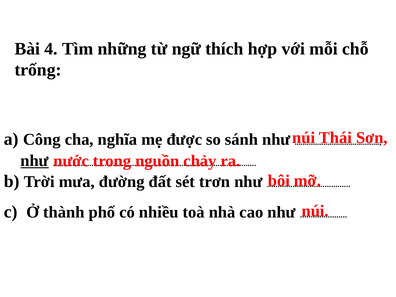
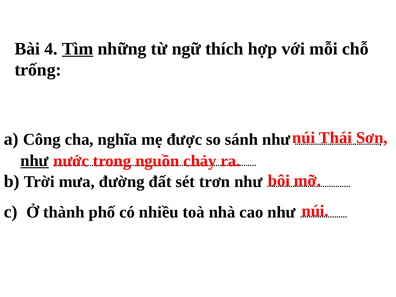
Tìm underline: none -> present (78, 49)
